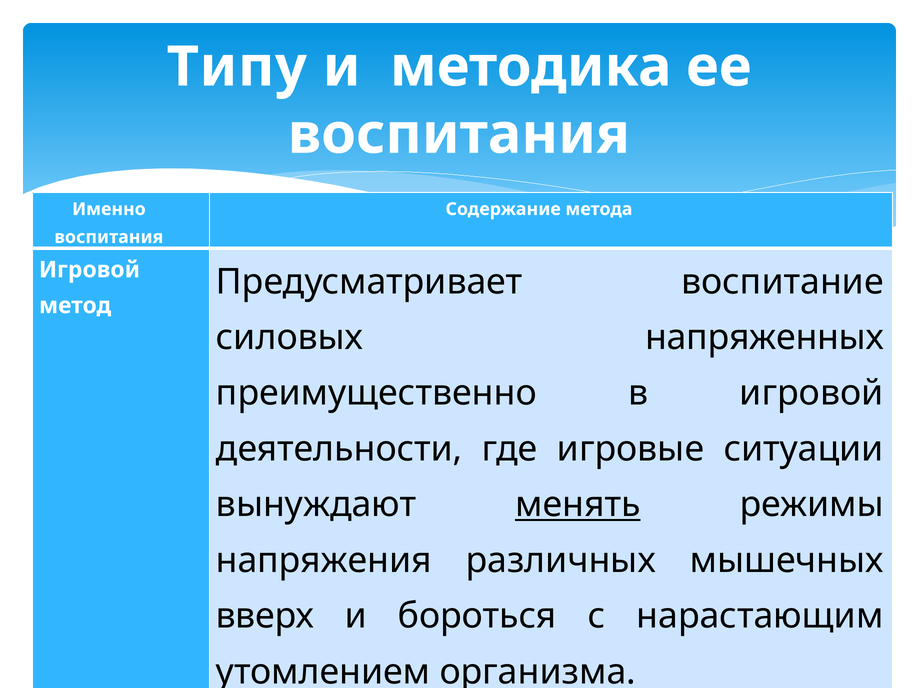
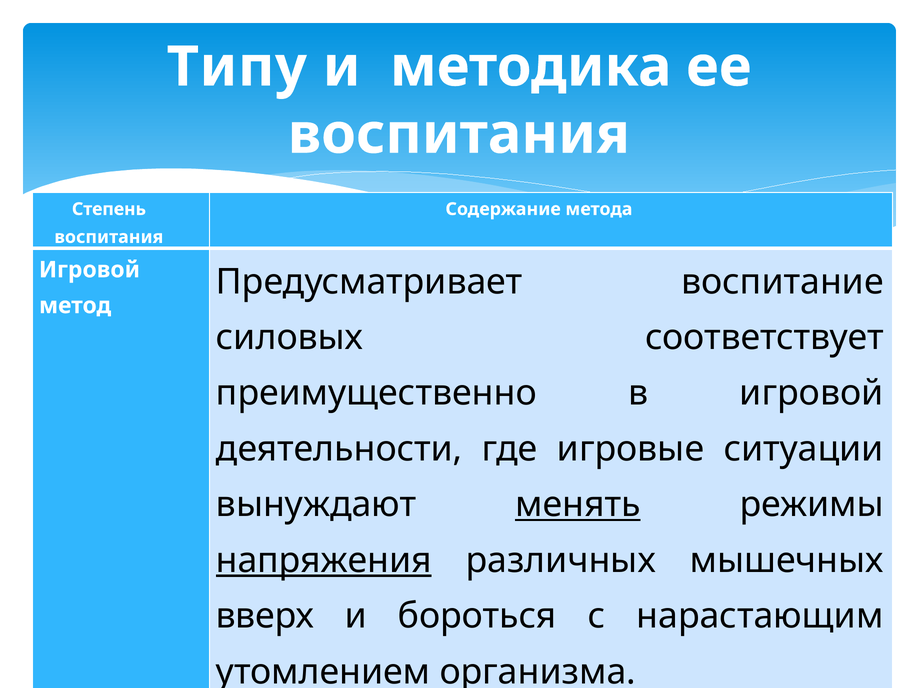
Именно: Именно -> Степень (109, 209)
напряженных: напряженных -> соответствует (764, 338)
напряжения underline: none -> present (324, 561)
